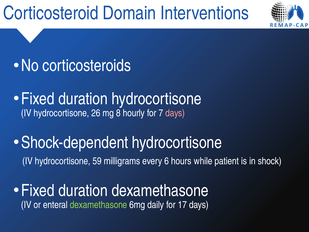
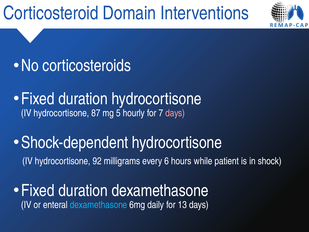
26: 26 -> 87 (96, 113)
8: 8 -> 5 (118, 113)
59: 59 -> 92 (97, 161)
dexamethasone colour: light green -> light blue (99, 205)
17: 17 -> 13 (182, 205)
